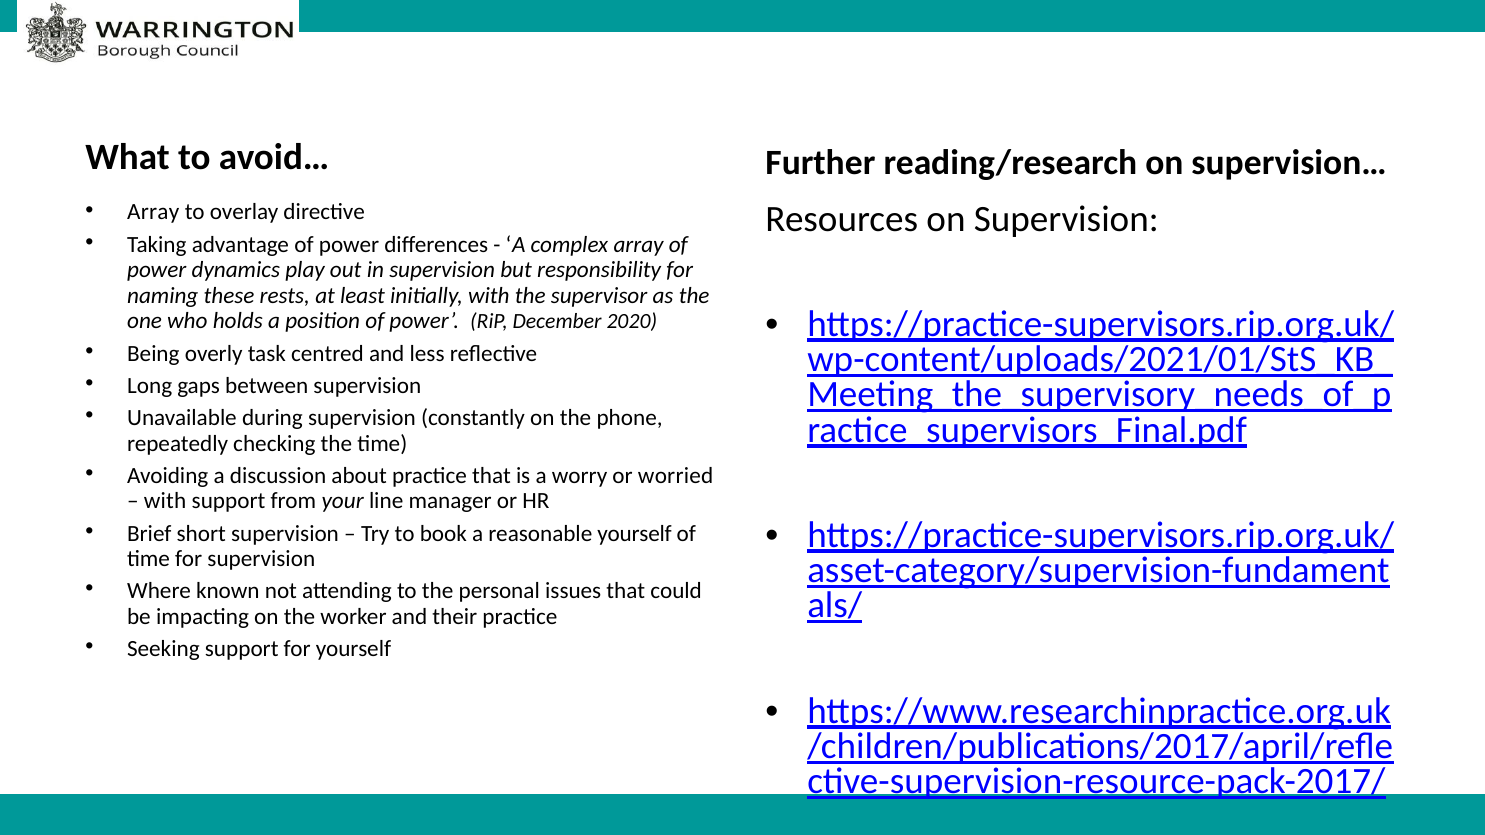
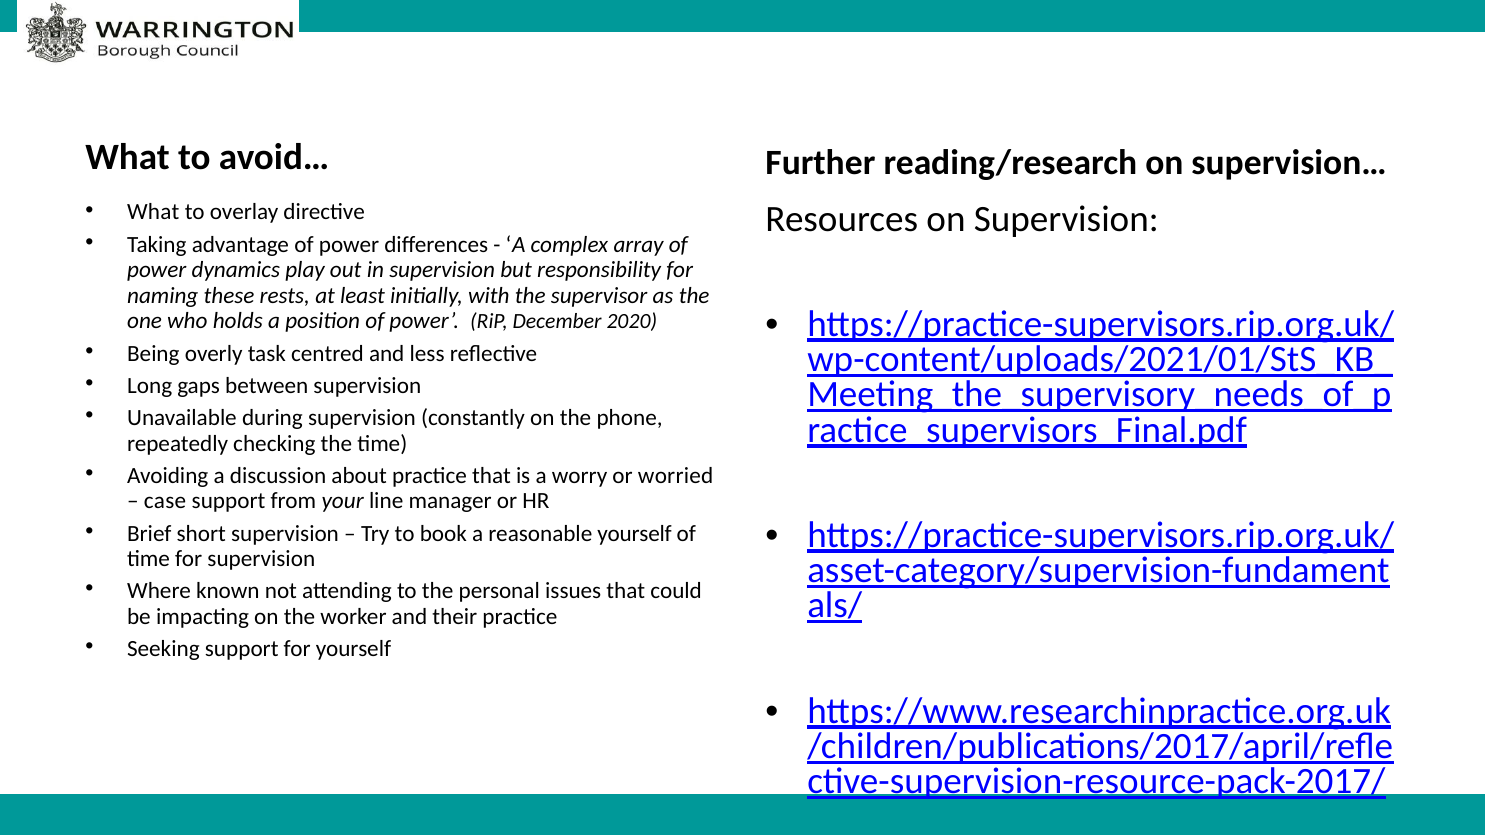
Array: Array -> What (153, 212)
with: with -> case (165, 501)
